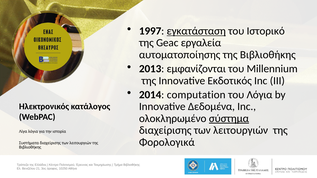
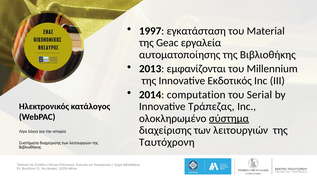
εγκατάσταση underline: present -> none (196, 31)
Ιστορικό: Ιστορικό -> Material (266, 31)
του Λόγια: Λόγια -> Serial (259, 95)
Δεδομένα: Δεδομένα -> Τράπεζας (211, 107)
Φορολογικά: Φορολογικά -> Ταυτόχρονη (167, 142)
